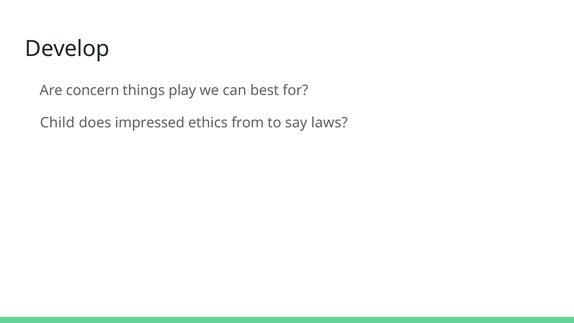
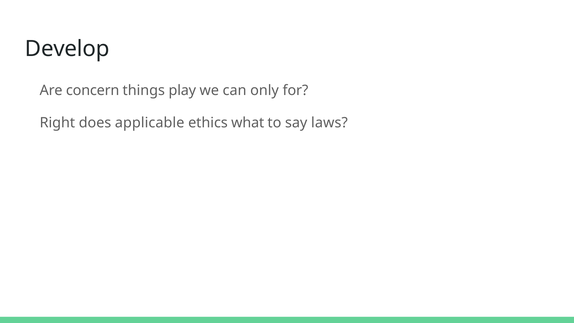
best: best -> only (264, 90)
Child: Child -> Right (57, 123)
impressed: impressed -> applicable (150, 123)
from: from -> what (248, 123)
